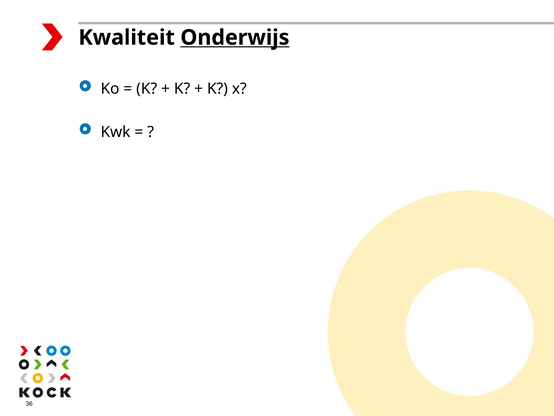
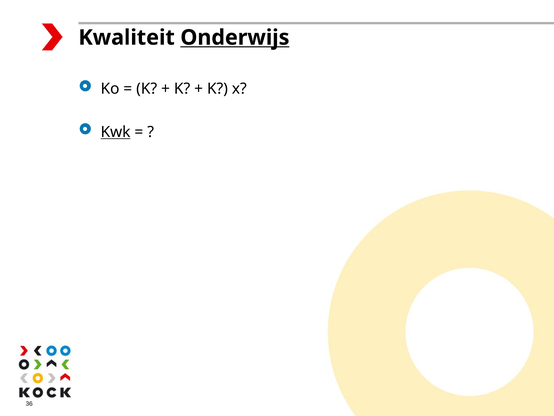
Kwk underline: none -> present (116, 132)
